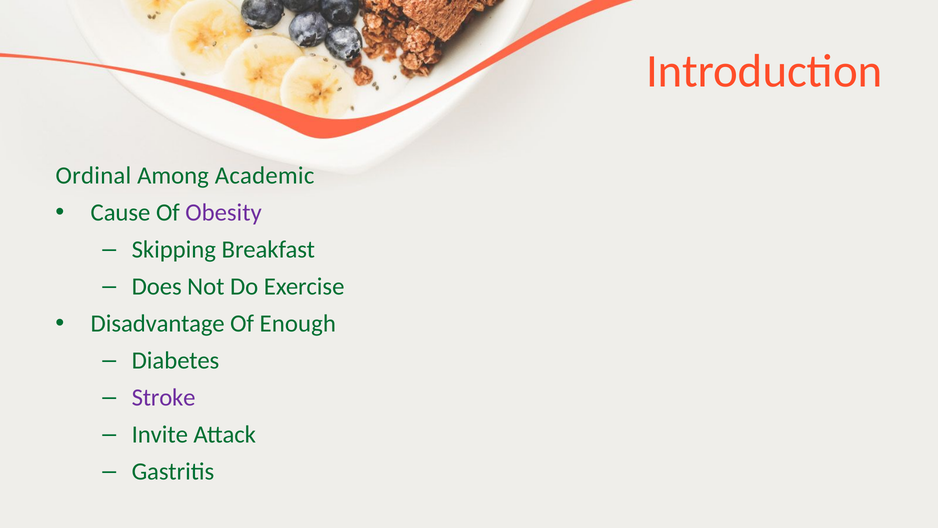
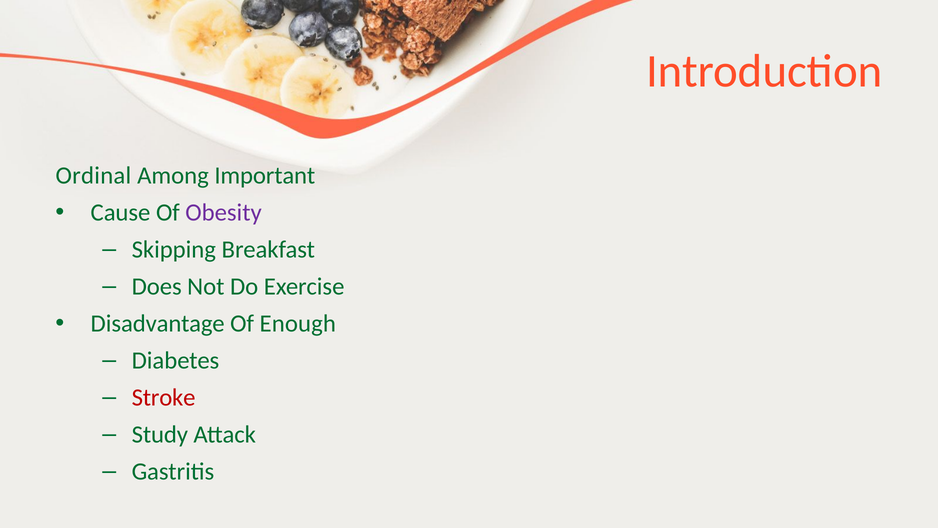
Academic: Academic -> Important (265, 175)
Stroke colour: purple -> red (164, 397)
Invite: Invite -> Study (160, 434)
